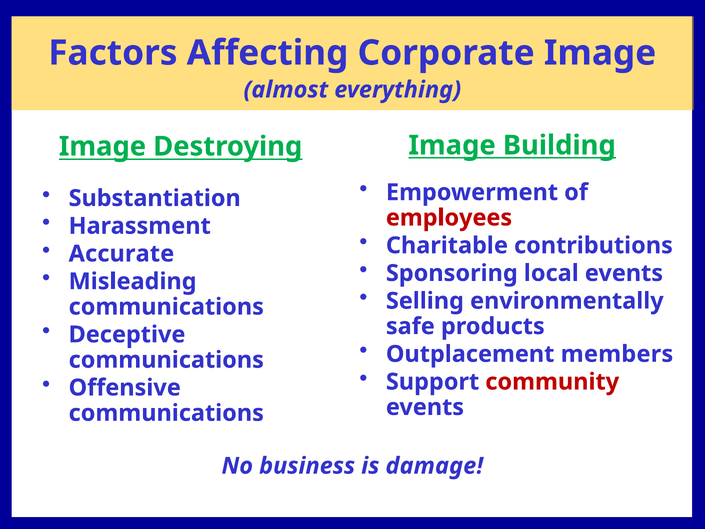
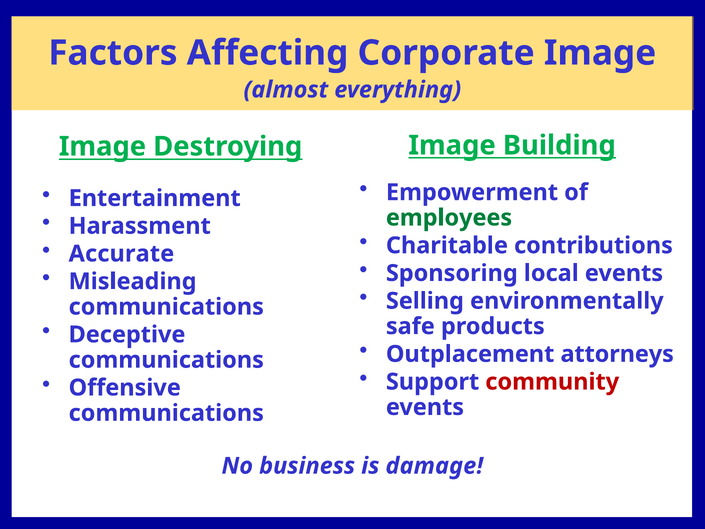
Substantiation: Substantiation -> Entertainment (155, 198)
employees colour: red -> green (449, 218)
members: members -> attorneys (617, 354)
